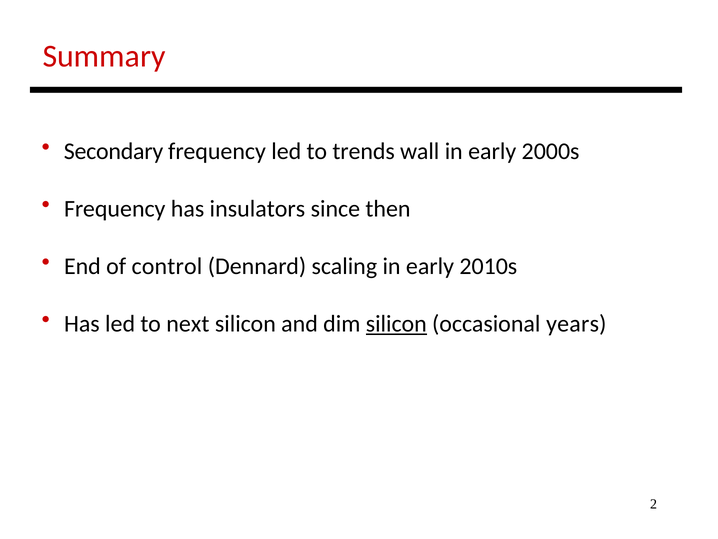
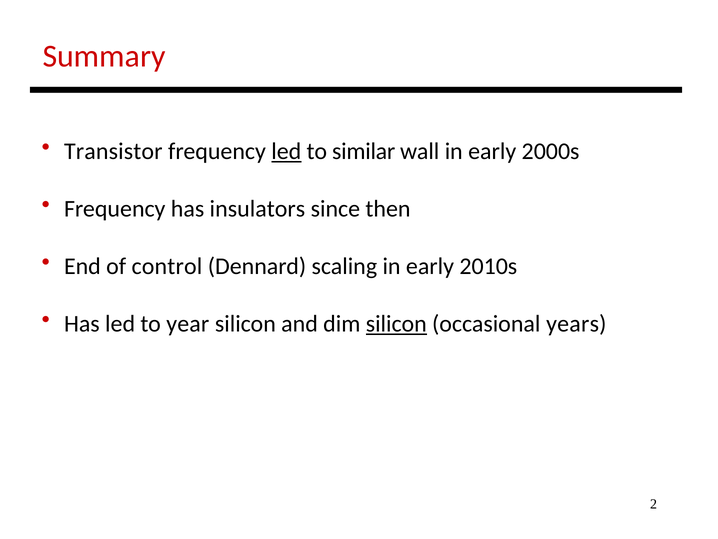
Secondary: Secondary -> Transistor (113, 151)
led underline: none -> present (286, 151)
trends: trends -> similar (364, 151)
next: next -> year (188, 324)
